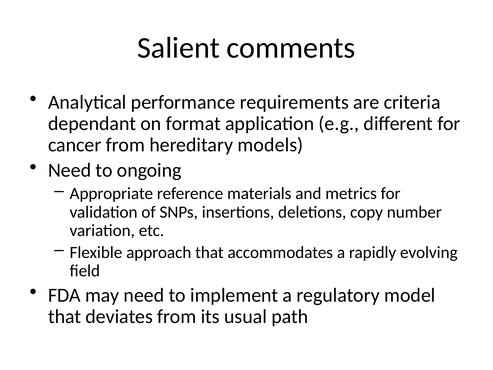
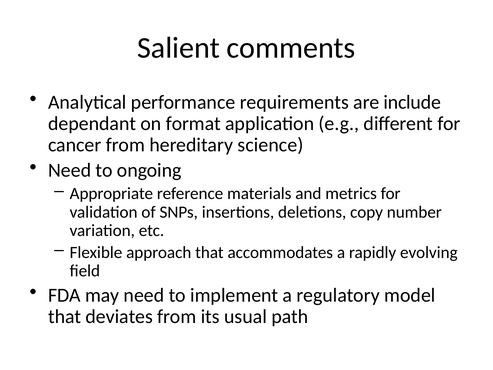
criteria: criteria -> include (412, 102)
models: models -> science (270, 145)
